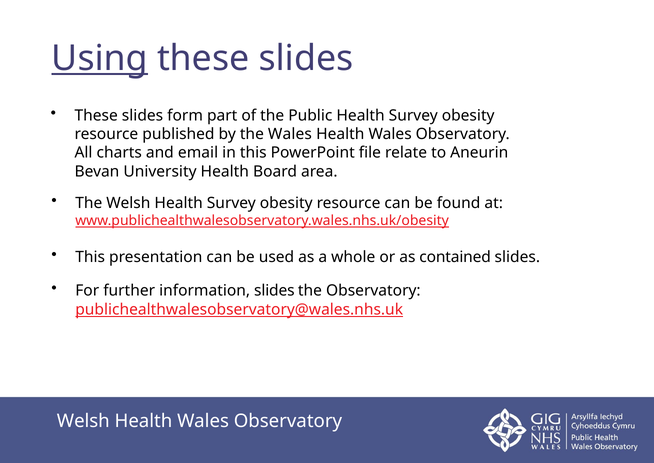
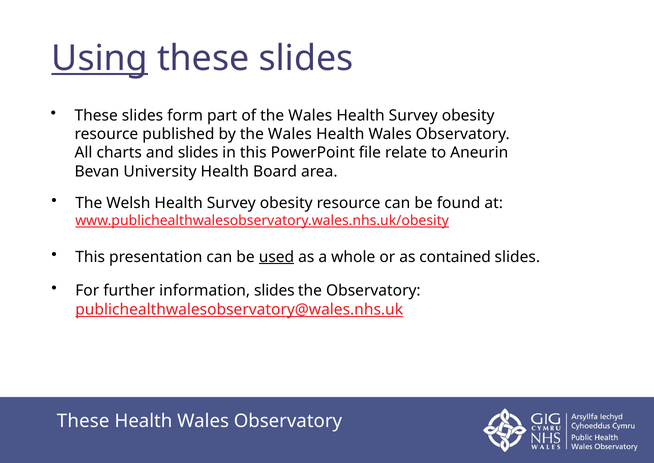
of the Public: Public -> Wales (310, 115)
and email: email -> slides (198, 153)
used underline: none -> present (276, 257)
Welsh: Welsh -> These (83, 421)
